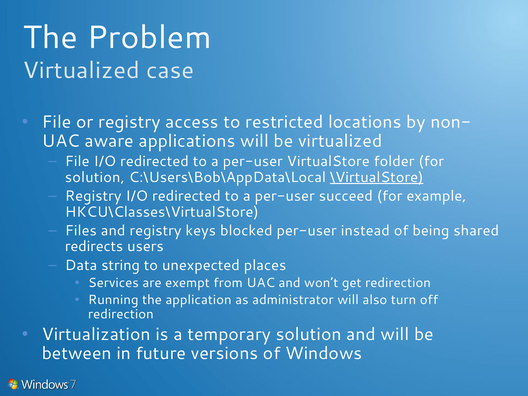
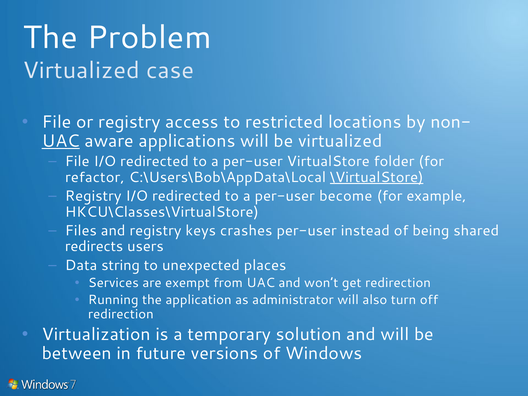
UAC underline: none -> present (61, 141)
solution: solution -> refactor (95, 177)
succeed: succeed -> become (346, 196)
blocked: blocked -> crashes (246, 231)
